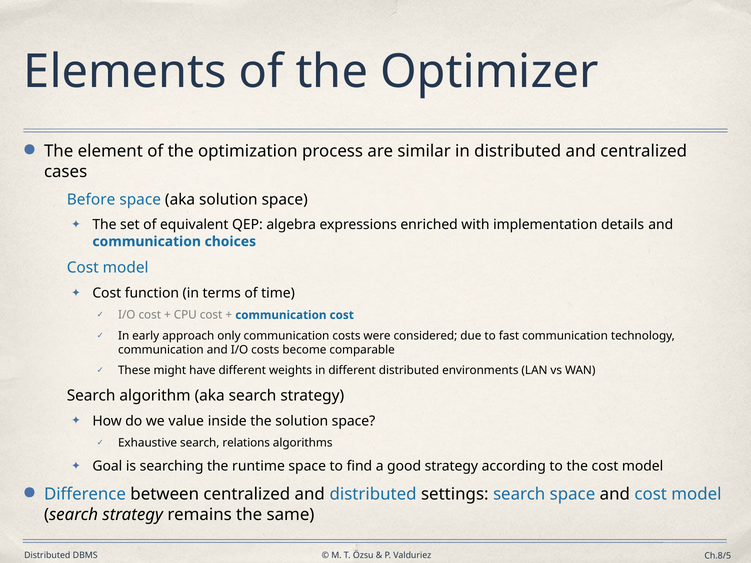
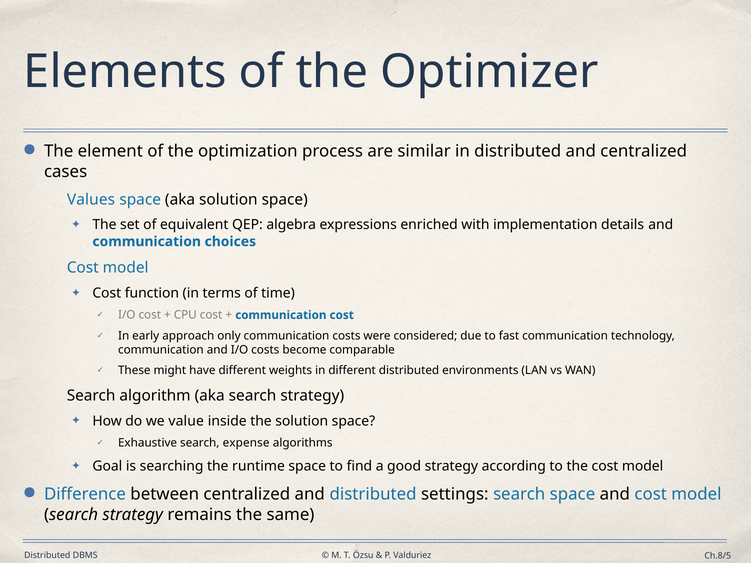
Before: Before -> Values (91, 200)
relations: relations -> expense (246, 443)
